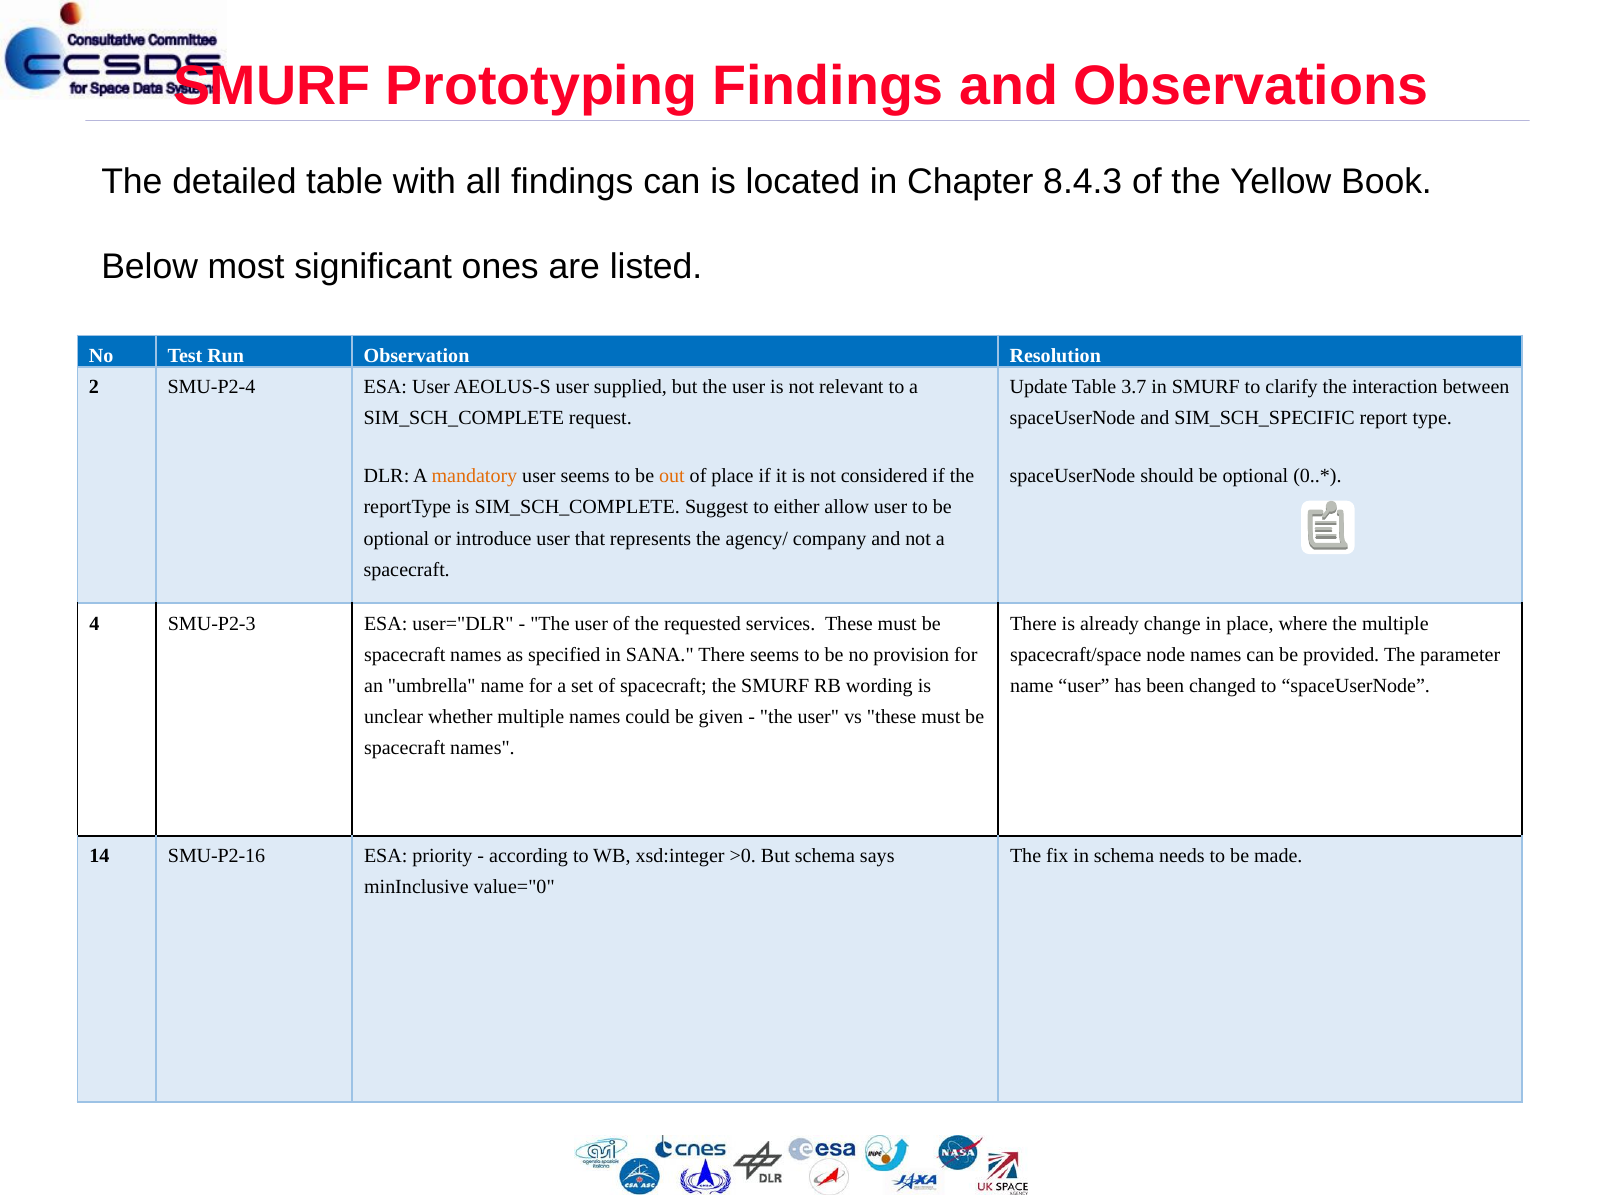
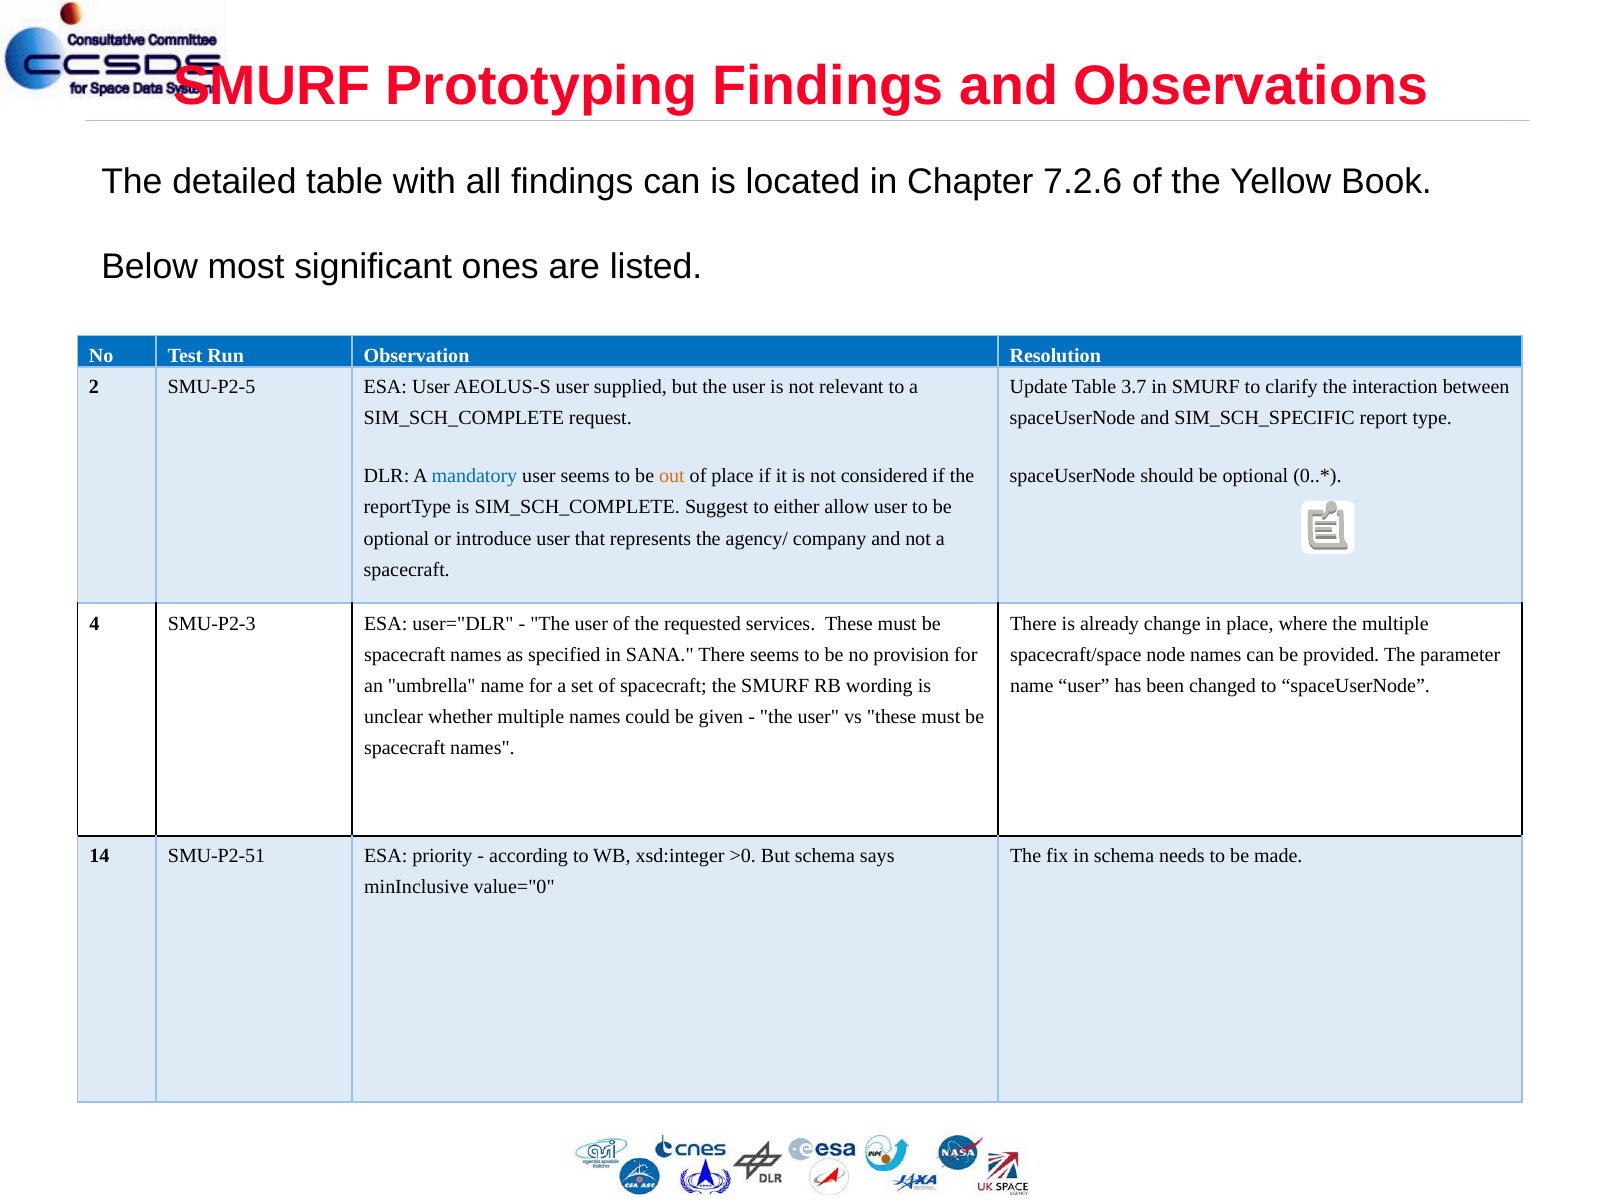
8.4.3: 8.4.3 -> 7.2.6 (1083, 182)
SMU-P2-4: SMU-P2-4 -> SMU-P2-5 (211, 387)
mandatory colour: orange -> blue (474, 476)
SMU-P2-16: SMU-P2-16 -> SMU-P2-51 (217, 856)
